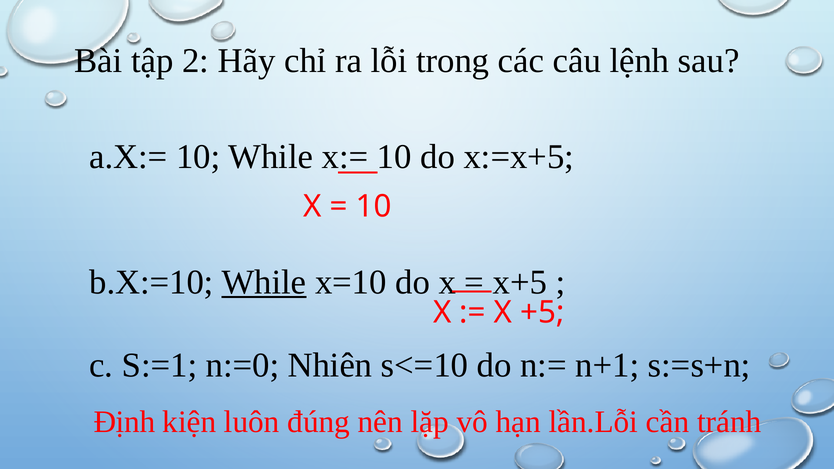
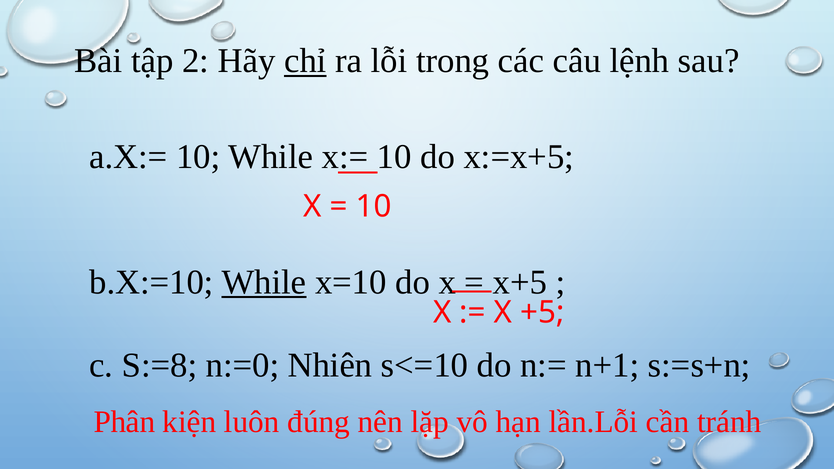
chỉ underline: none -> present (305, 61)
S:=1: S:=1 -> S:=8 (160, 366)
Định: Định -> Phân (124, 422)
